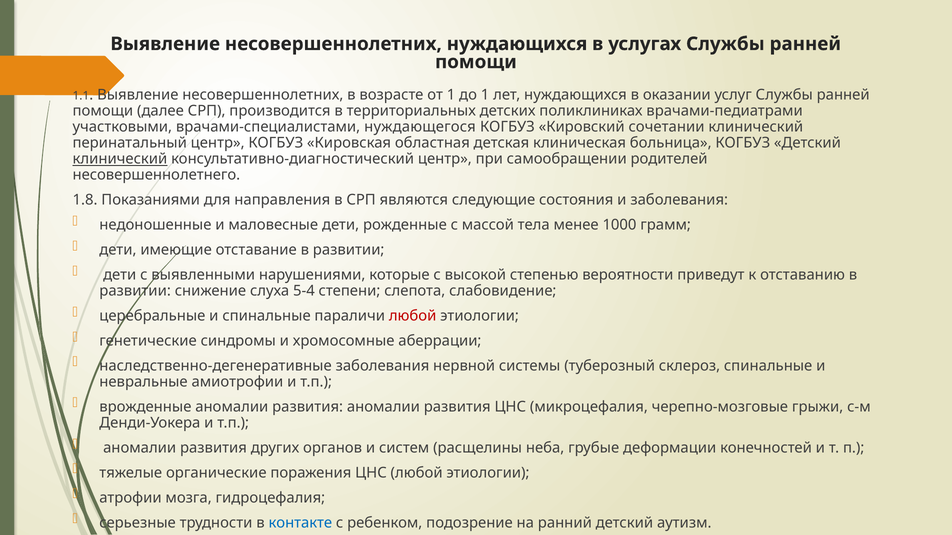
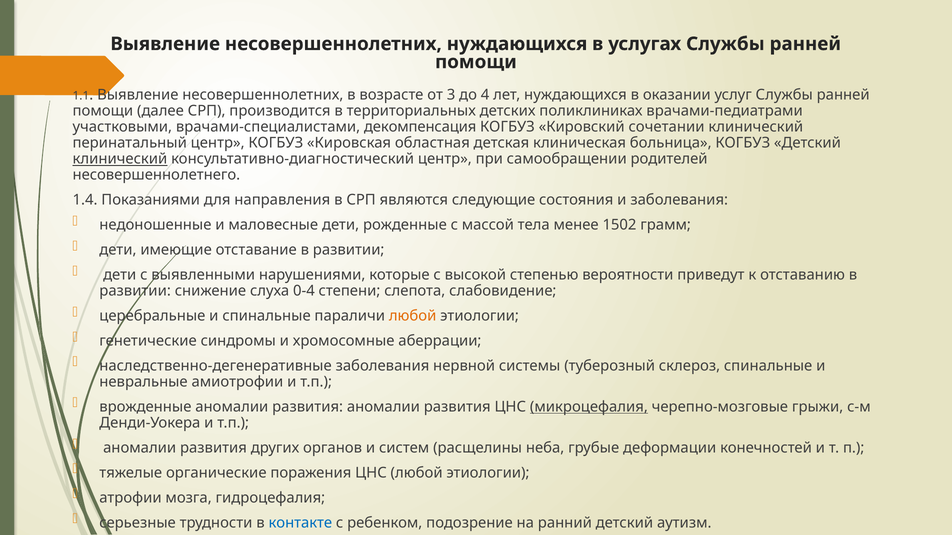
от 1: 1 -> 3 (451, 95)
до 1: 1 -> 4 (485, 95)
нуждающегося: нуждающегося -> декомпенсация (420, 127)
1.8: 1.8 -> 1.4 (85, 200)
1000: 1000 -> 1502 (619, 225)
5-4: 5-4 -> 0-4 (304, 291)
любой colour: red -> orange (413, 316)
микроцефалия underline: none -> present (589, 407)
